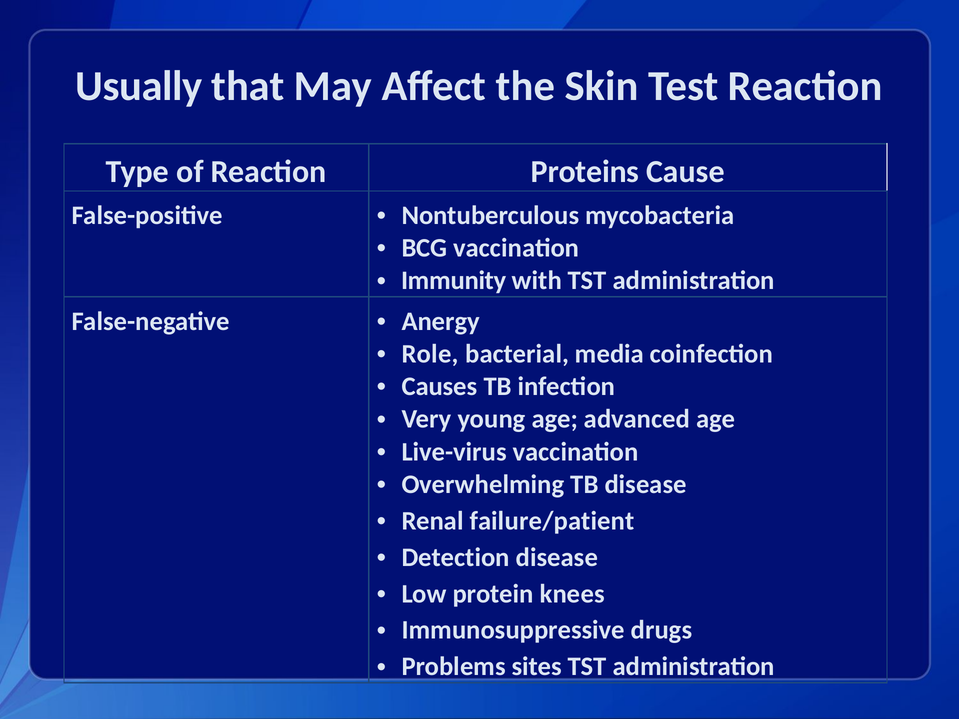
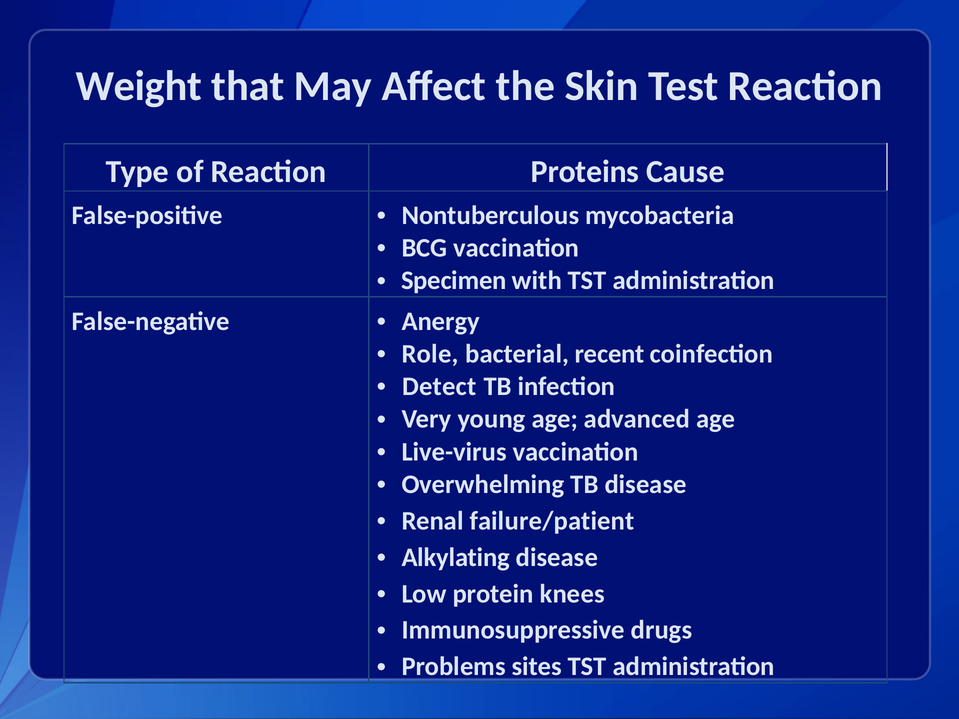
Usually: Usually -> Weight (139, 86)
Immunity: Immunity -> Specimen (454, 281)
media: media -> recent (610, 354)
Causes: Causes -> Detect (439, 387)
Detection: Detection -> Alkylating (456, 557)
